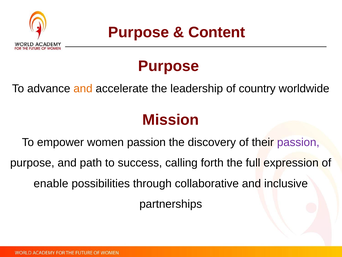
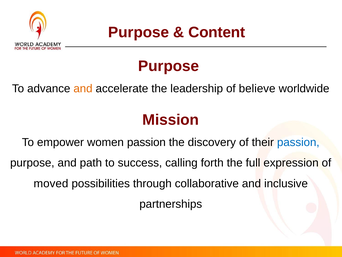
country: country -> believe (257, 89)
passion colour: purple -> blue (298, 142)
enable: enable -> moved (51, 183)
